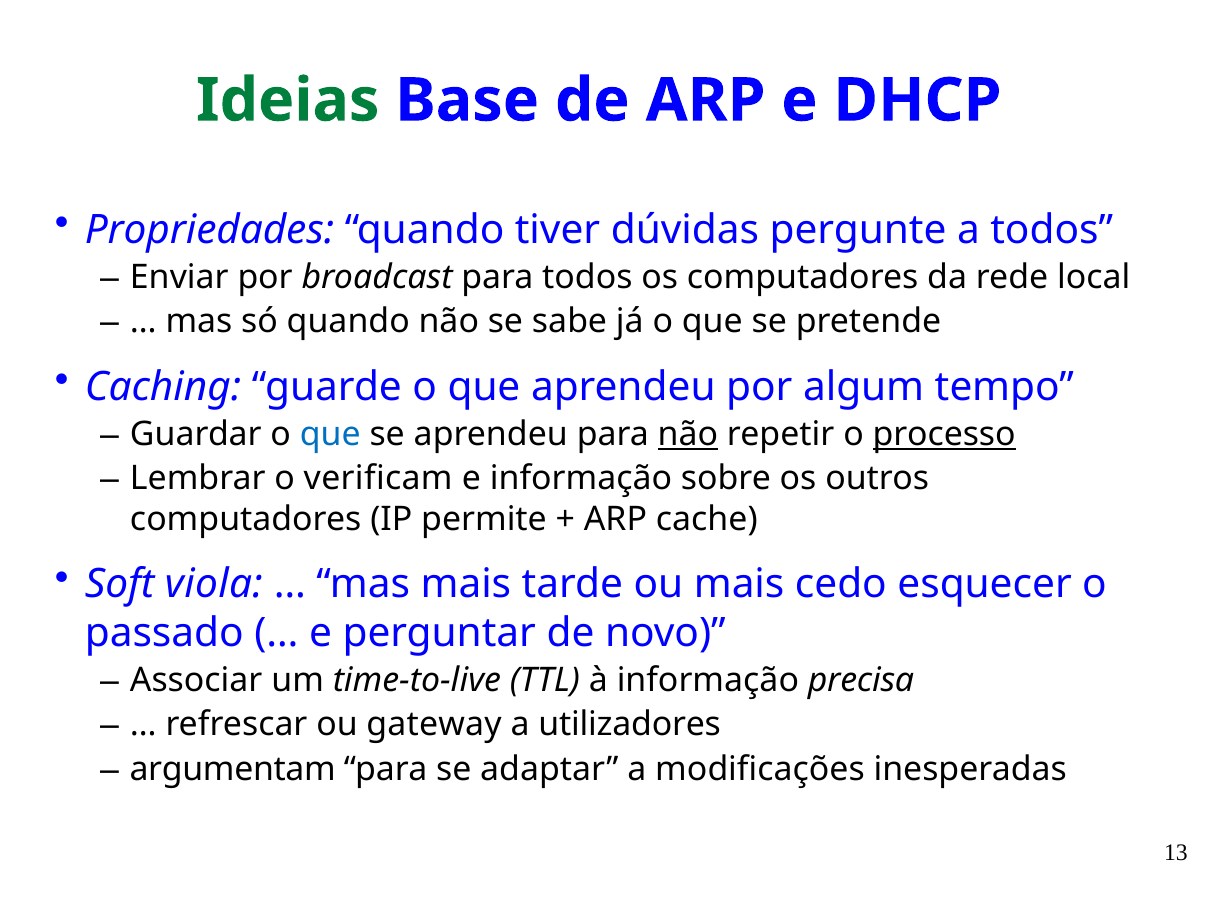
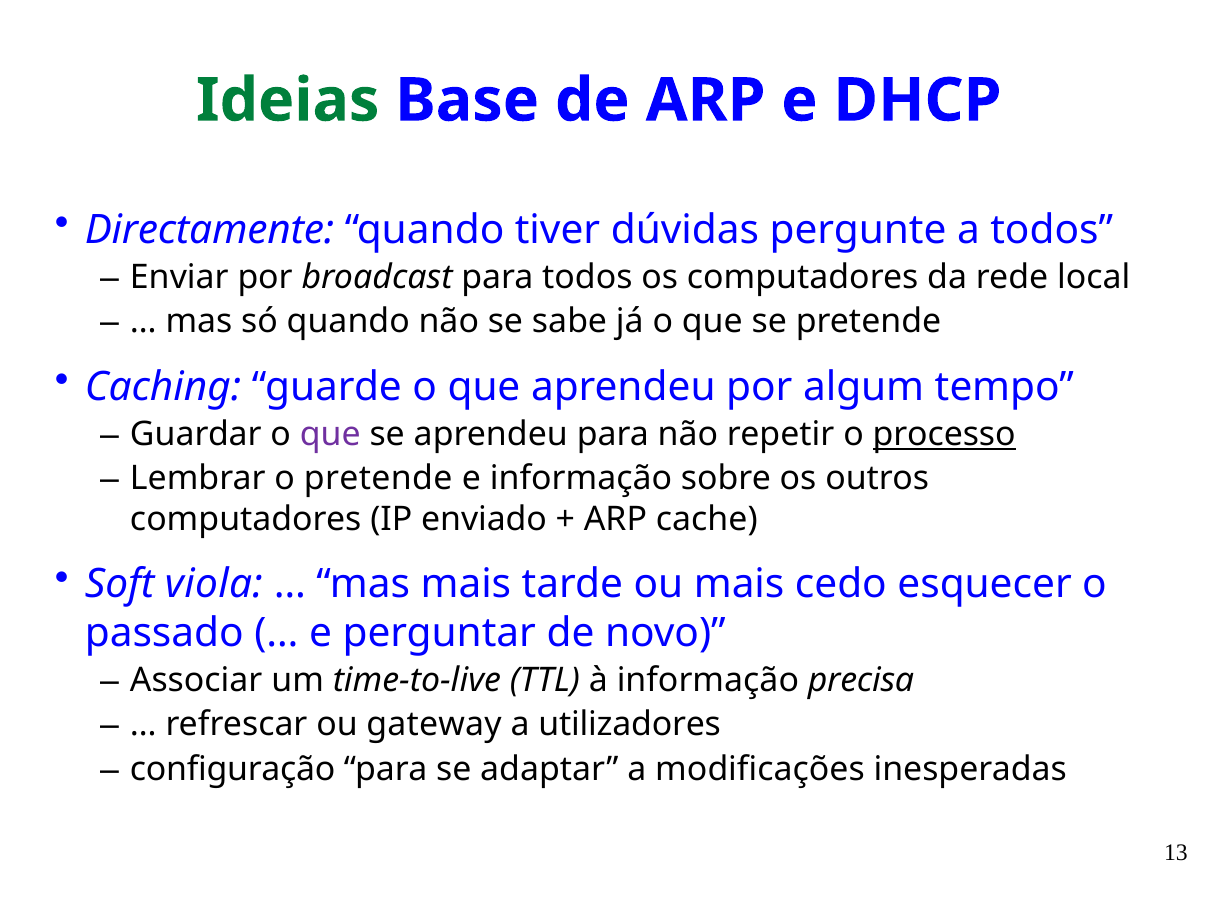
Propriedades: Propriedades -> Directamente (210, 230)
que colour: blue -> purple (330, 435)
não underline: present -> none (688, 435)
o verificam: verificam -> pretende (378, 479)
permite: permite -> enviado (484, 519)
argumentam: argumentam -> configuração (233, 769)
